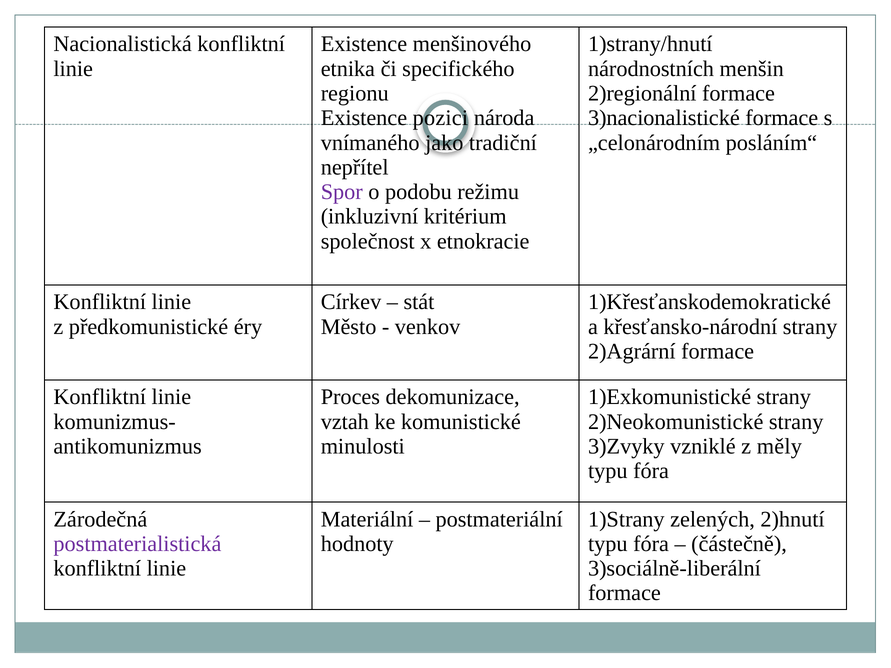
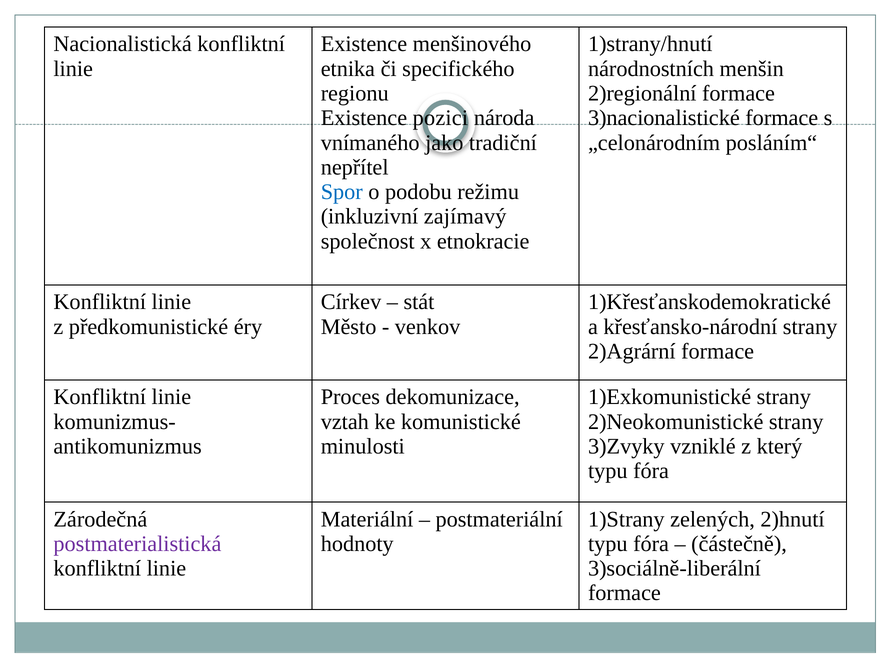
Spor colour: purple -> blue (342, 192)
kritérium: kritérium -> zajímavý (465, 217)
měly: měly -> který (779, 446)
